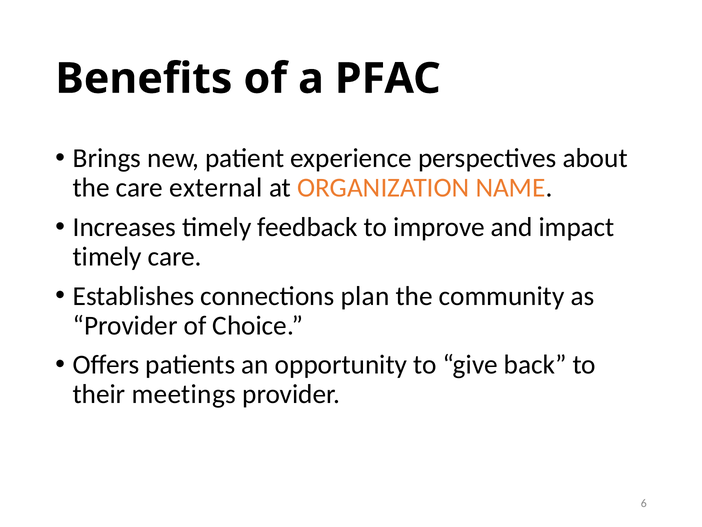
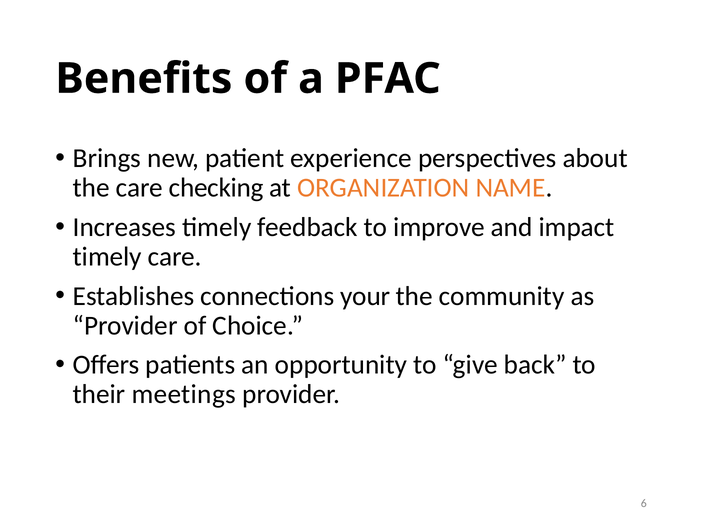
external: external -> checking (216, 188)
plan: plan -> your (365, 296)
